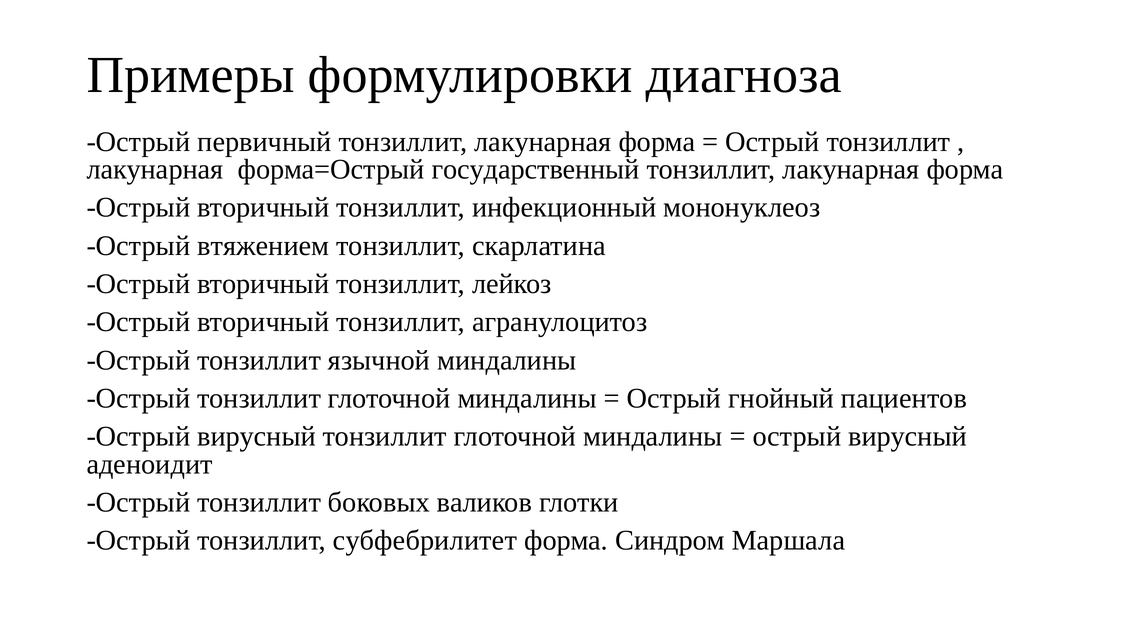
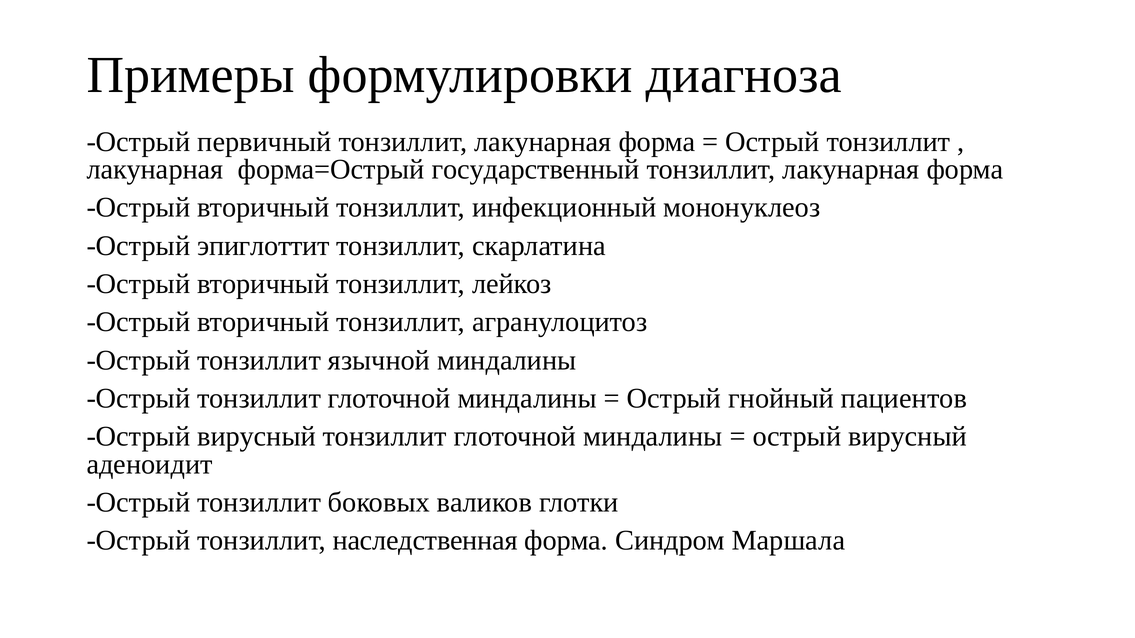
втяжением: втяжением -> эпиглоттит (263, 246)
субфебрилитет: субфебрилитет -> наследственная (425, 541)
